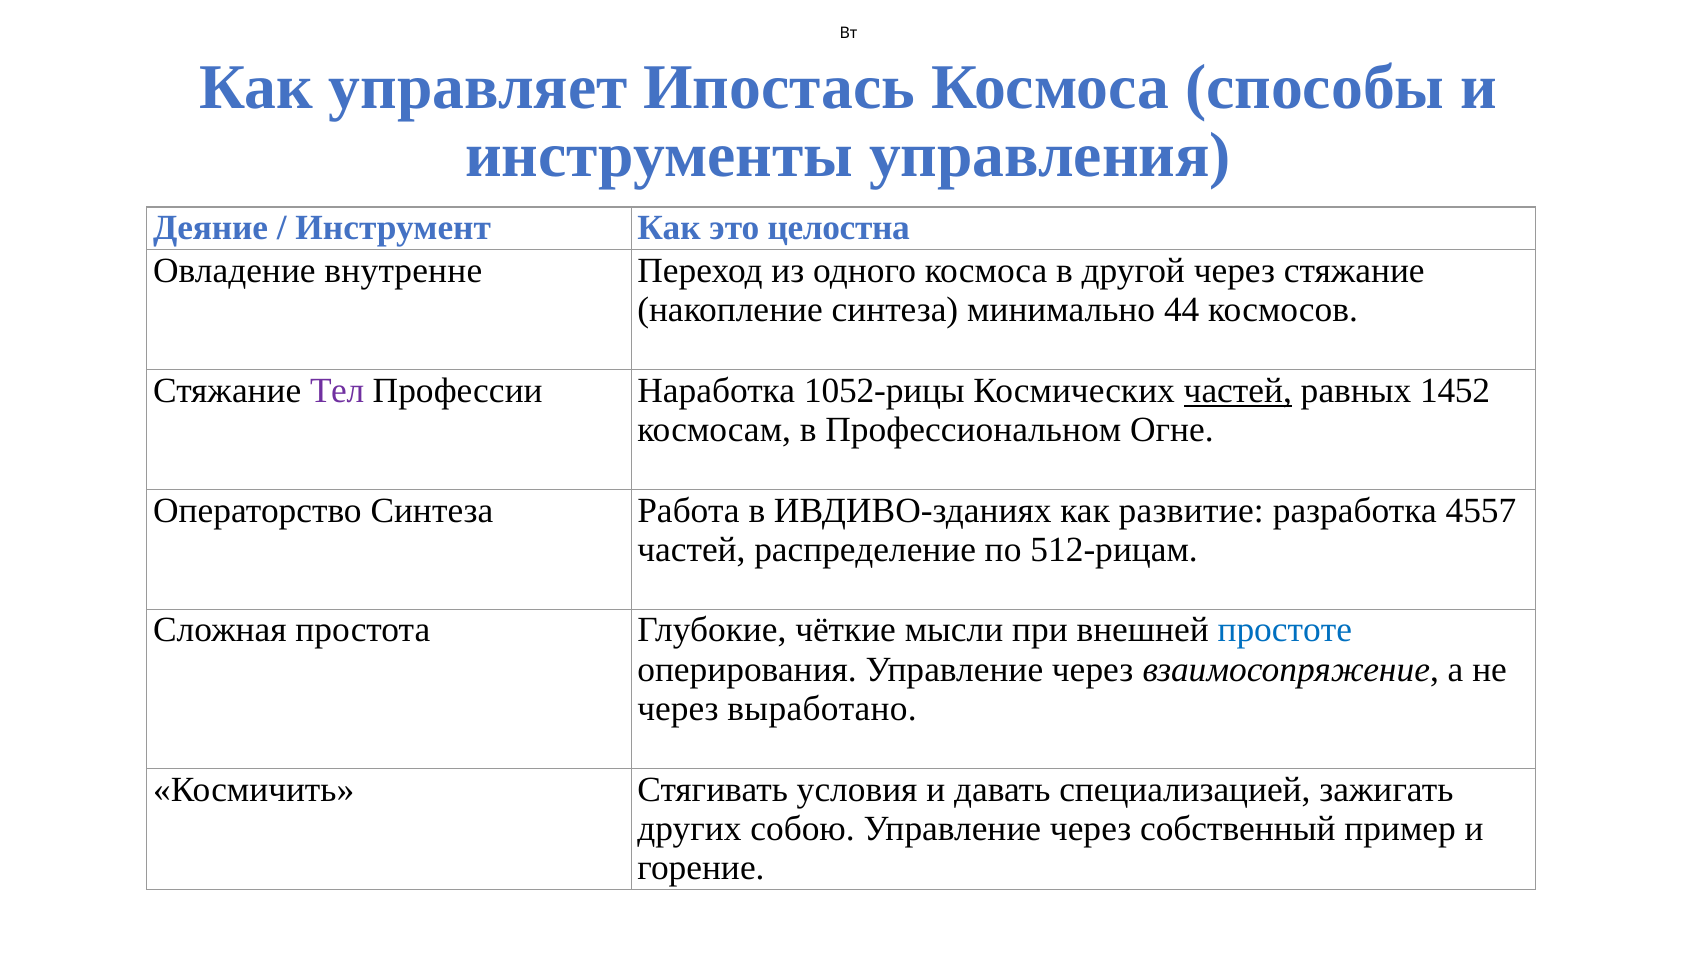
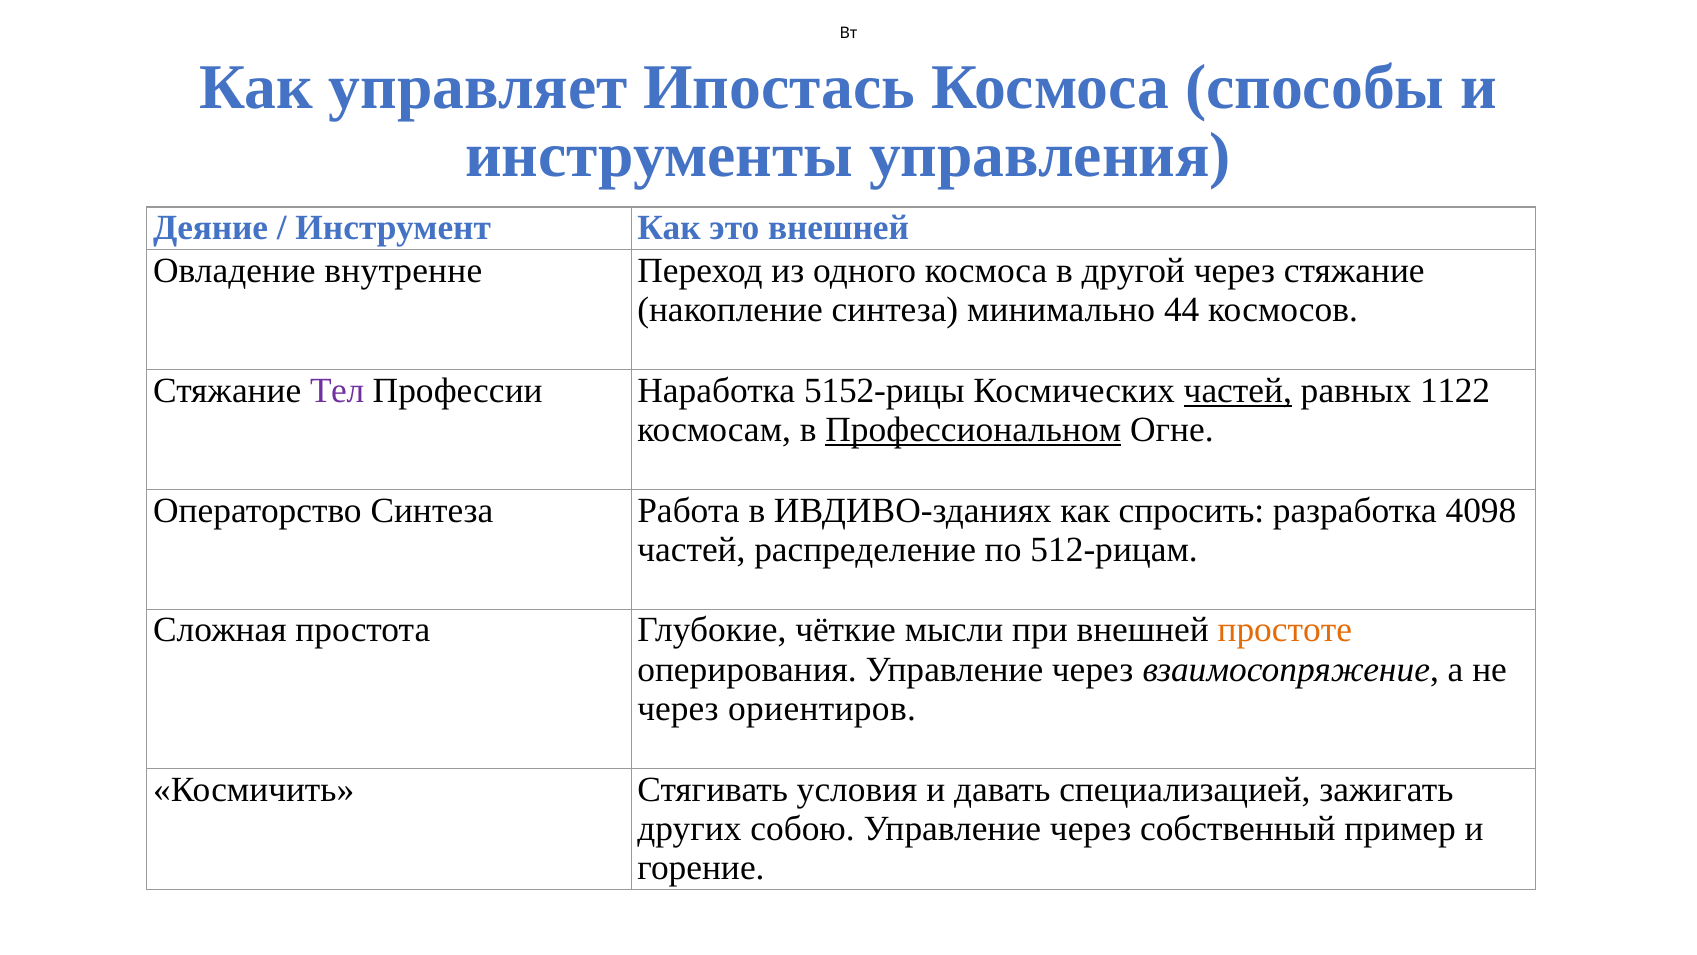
это целостна: целостна -> внешней (839, 228)
1052-рицы: 1052-рицы -> 5152-рицы (884, 390)
1452: 1452 -> 1122 (1455, 390)
Профессиональном underline: none -> present (973, 429)
развитие: развитие -> спросить (1191, 510)
4557: 4557 -> 4098 (1481, 510)
простоте colour: blue -> orange (1285, 630)
выработано: выработано -> ориентиров (822, 708)
